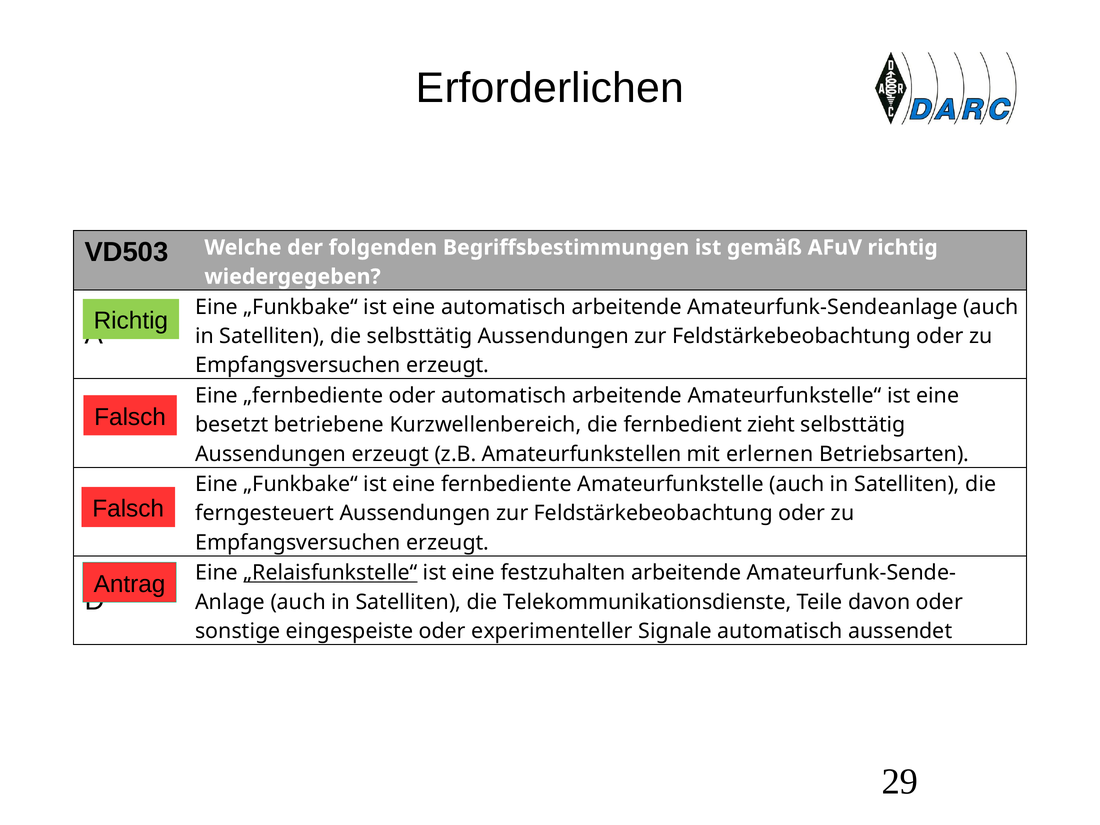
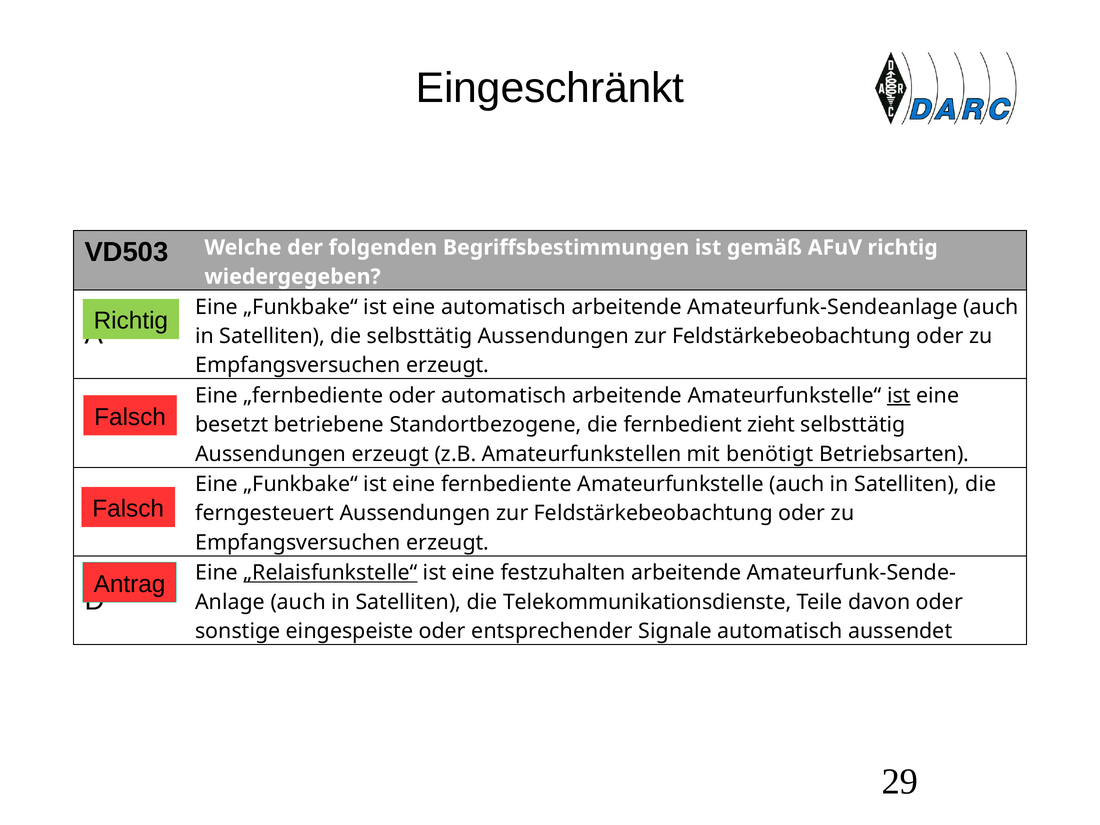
Erforderlichen: Erforderlichen -> Eingeschränkt (550, 88)
ist underline: none -> present (899, 396)
Kurzwellenbereich: Kurzwellenbereich -> Standortbezogene (486, 425)
erlernen: erlernen -> benötigt (770, 454)
experimenteller: experimenteller -> entsprechender (552, 631)
